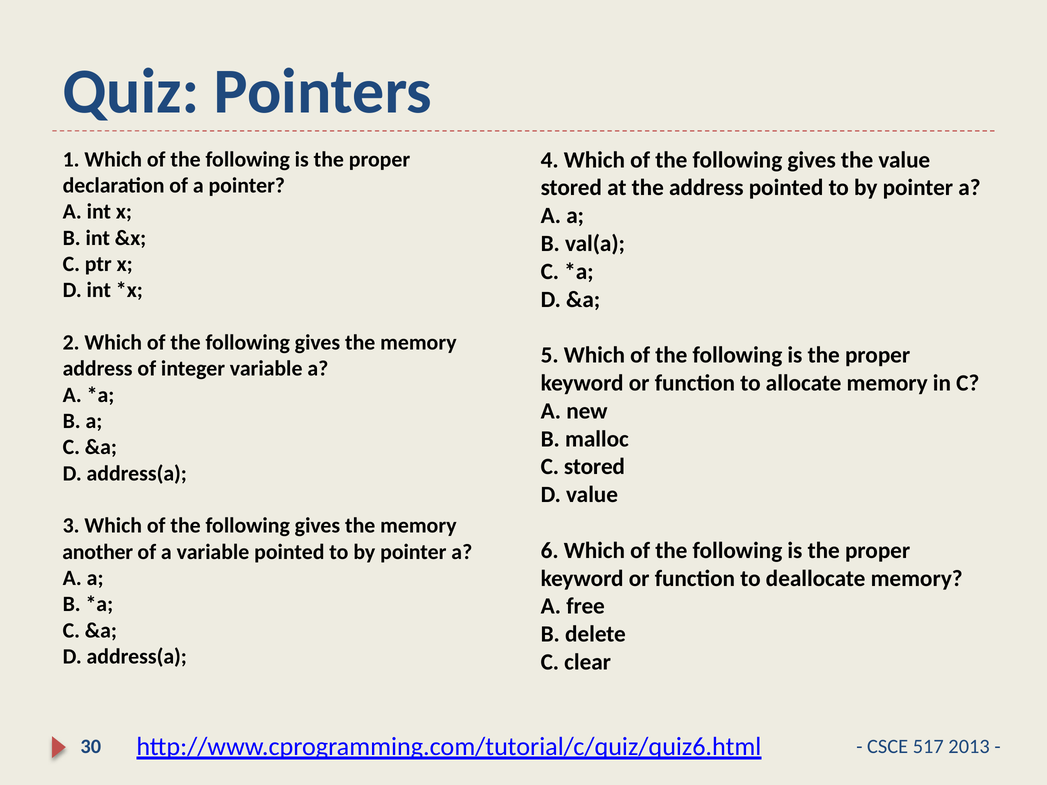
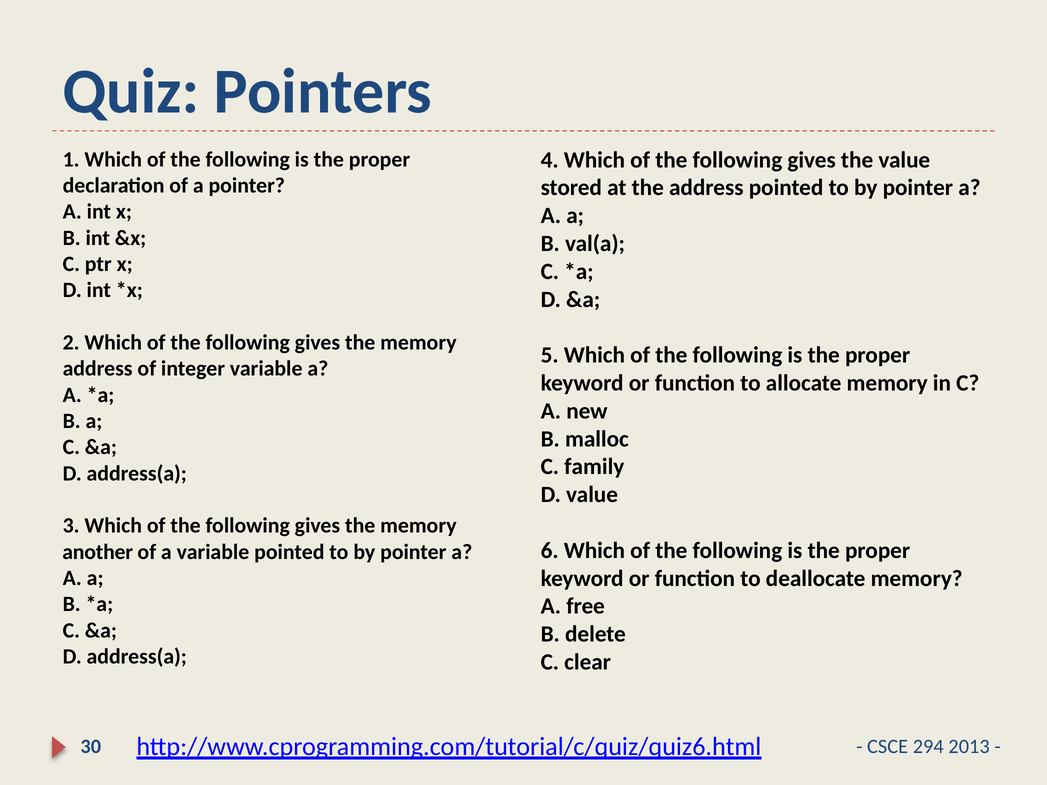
C stored: stored -> family (594, 467)
517: 517 -> 294 (928, 747)
